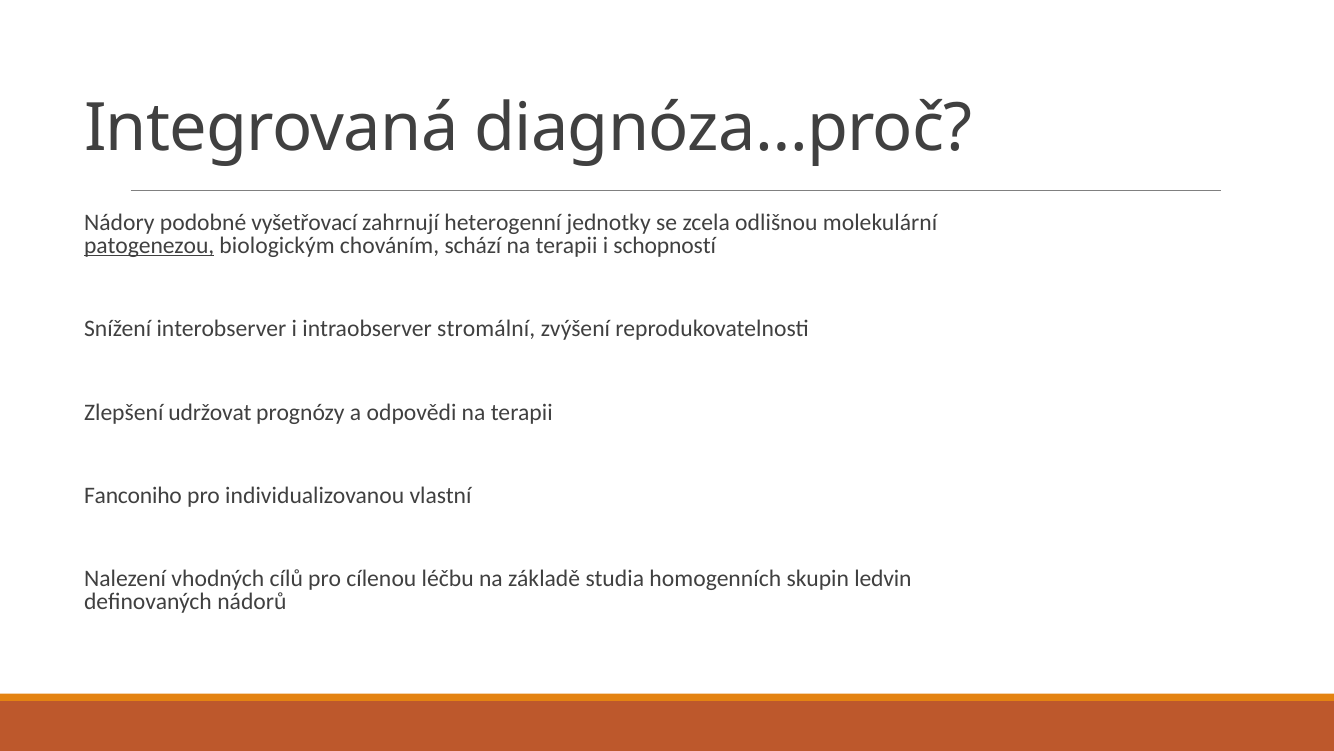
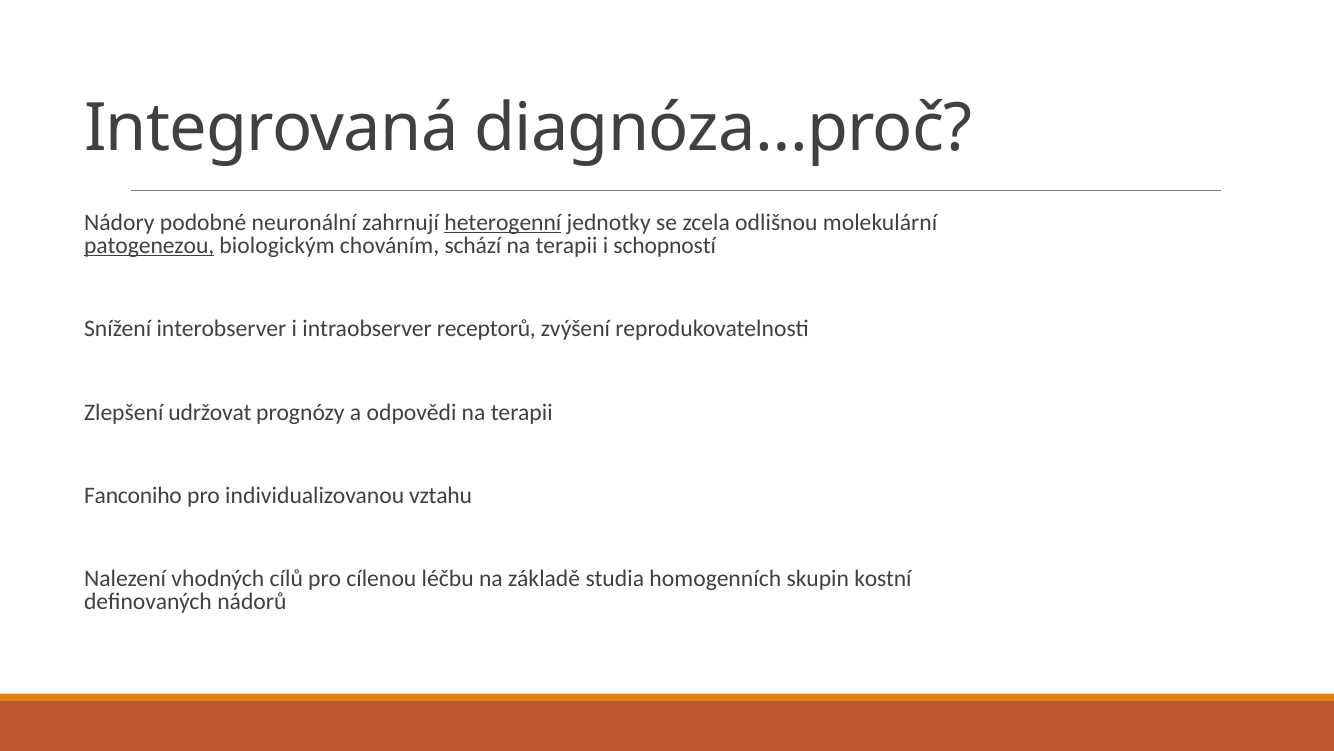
vyšetřovací: vyšetřovací -> neuronální (304, 222)
heterogenní underline: none -> present (503, 222)
stromální: stromální -> receptorů (486, 329)
vlastní: vlastní -> vztahu (441, 495)
ledvin: ledvin -> kostní (883, 579)
